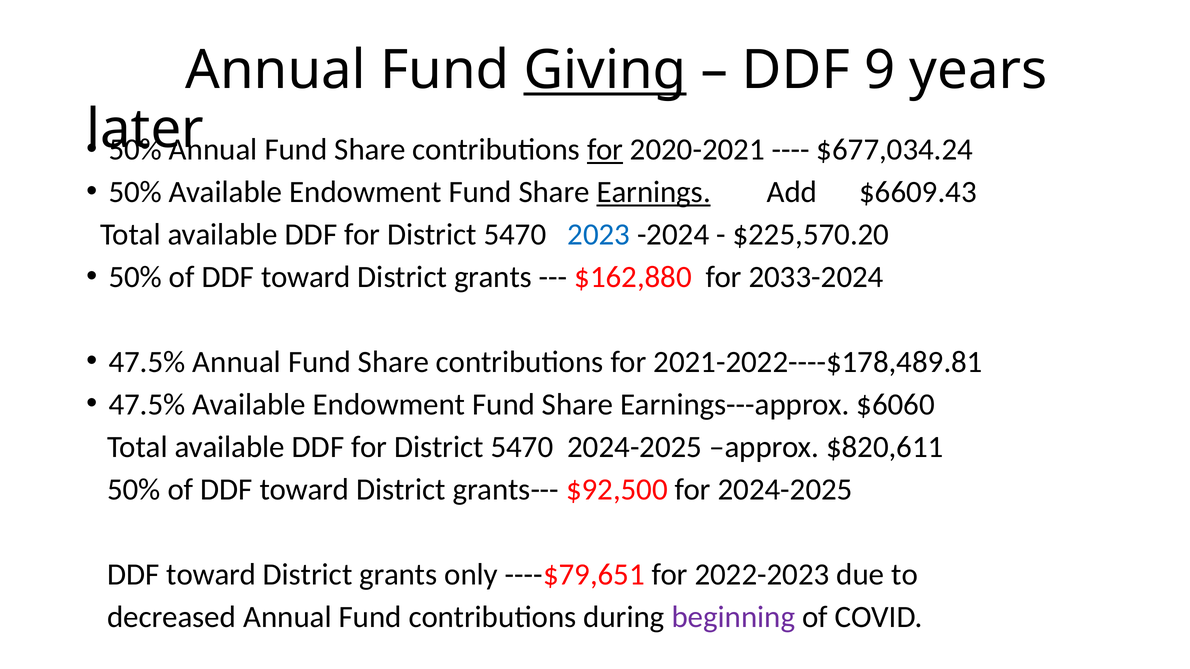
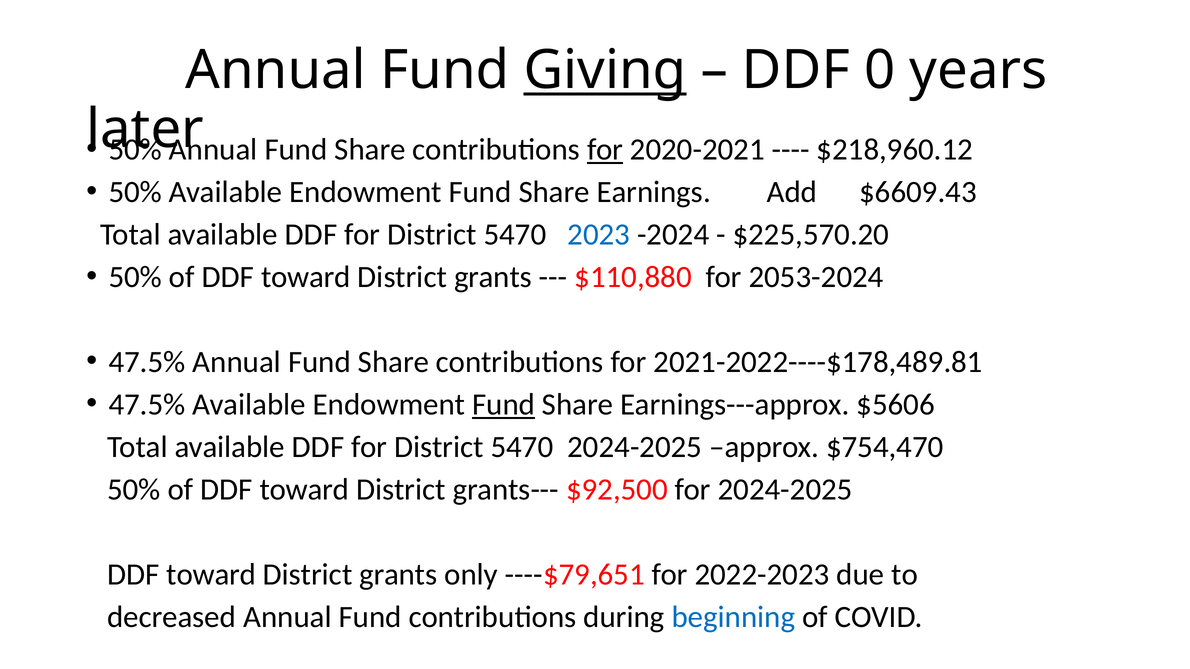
9: 9 -> 0 (880, 71)
$677,034.24: $677,034.24 -> $218,960.12 (895, 150)
Earnings underline: present -> none (654, 192)
$162,880: $162,880 -> $110,880 (633, 277)
2033-2024: 2033-2024 -> 2053-2024 (816, 277)
Fund underline: none -> present (504, 405)
$6060: $6060 -> $5606 (896, 405)
$820,611: $820,611 -> $754,470 (885, 447)
beginning colour: purple -> blue (733, 617)
